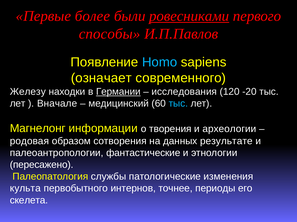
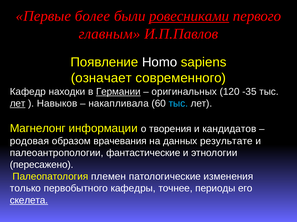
способы: способы -> главным (110, 34)
Homo colour: light blue -> white (160, 62)
Железу: Железу -> Кафедр (28, 92)
исследования: исследования -> оригинальных (184, 92)
-20: -20 -> -35 (249, 92)
лет underline: none -> present (18, 104)
Вначале: Вначале -> Навыков (57, 104)
медицинский: медицинский -> накапливала (119, 104)
археологии: археологии -> кандидатов (229, 129)
сотворения: сотворения -> врачевания (120, 141)
службы: службы -> племен (109, 177)
культа: культа -> только (25, 189)
интернов: интернов -> кафедры (133, 189)
скелета underline: none -> present (29, 201)
